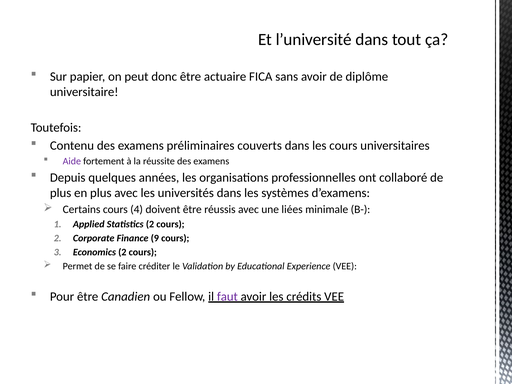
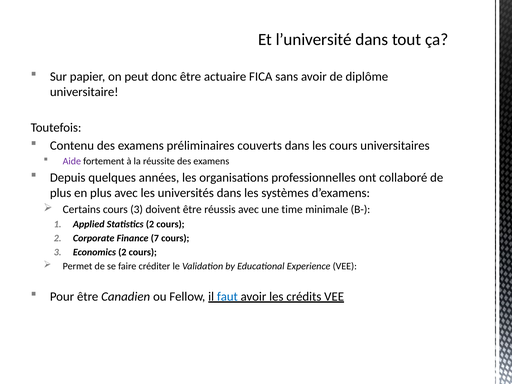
Certains cours 4: 4 -> 3 (137, 209)
liées: liées -> time (292, 209)
9: 9 -> 7 (155, 238)
faut colour: purple -> blue (227, 297)
